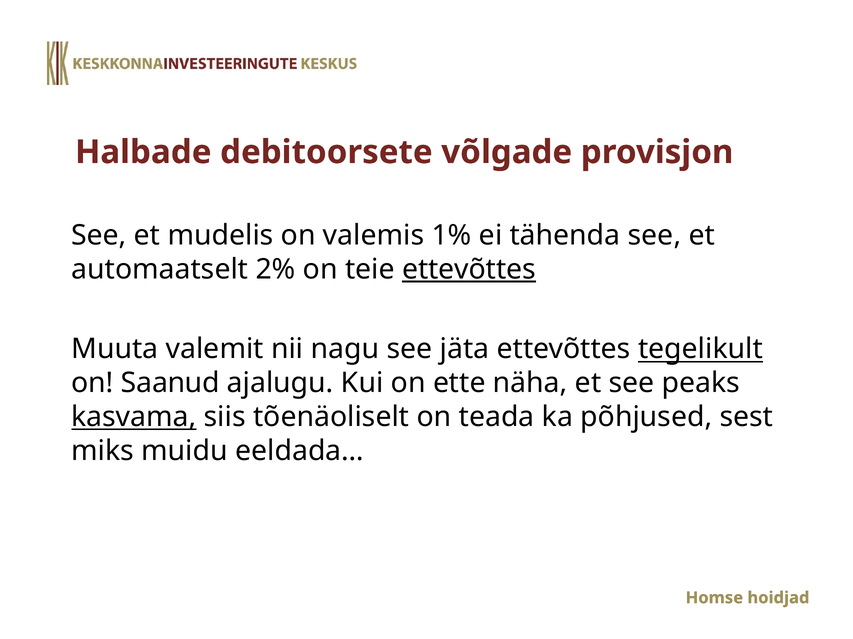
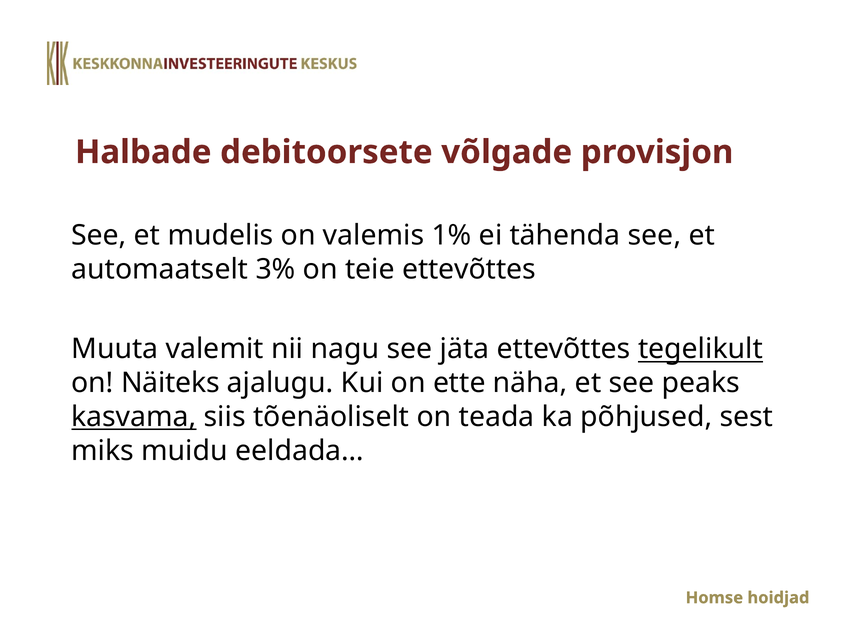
2%: 2% -> 3% (276, 270)
ettevõttes underline: present -> none (469, 270)
Saanud: Saanud -> Näiteks (170, 383)
